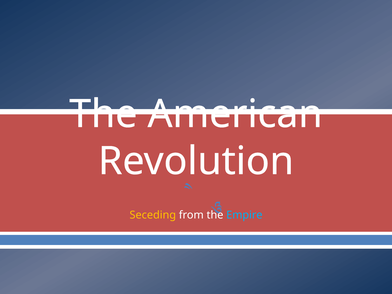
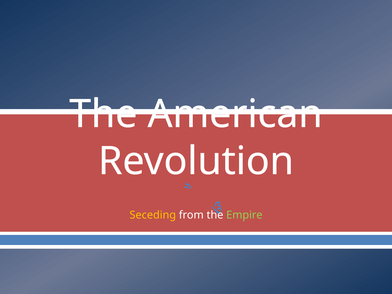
Empire colour: light blue -> light green (244, 215)
